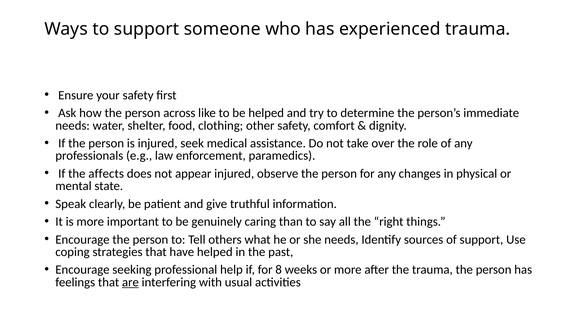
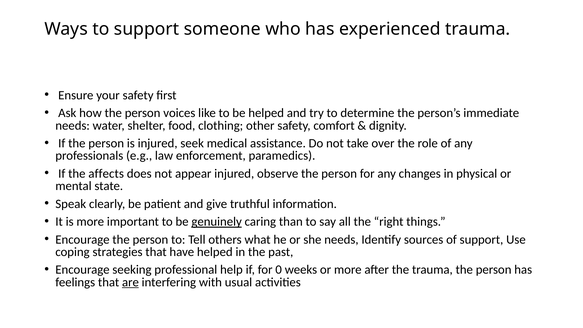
across: across -> voices (179, 113)
genuinely underline: none -> present (217, 222)
8: 8 -> 0 (279, 270)
